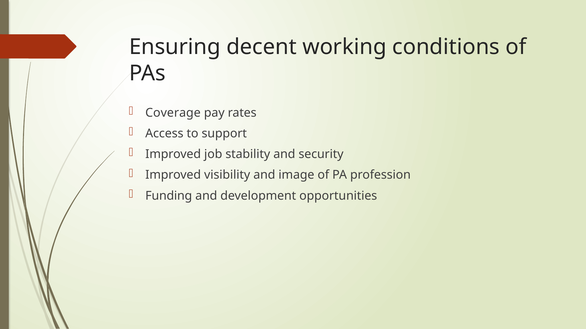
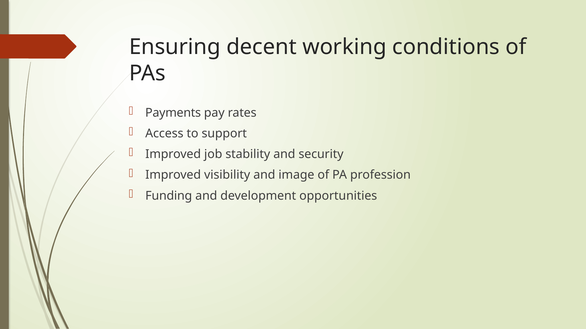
Coverage: Coverage -> Payments (173, 113)
